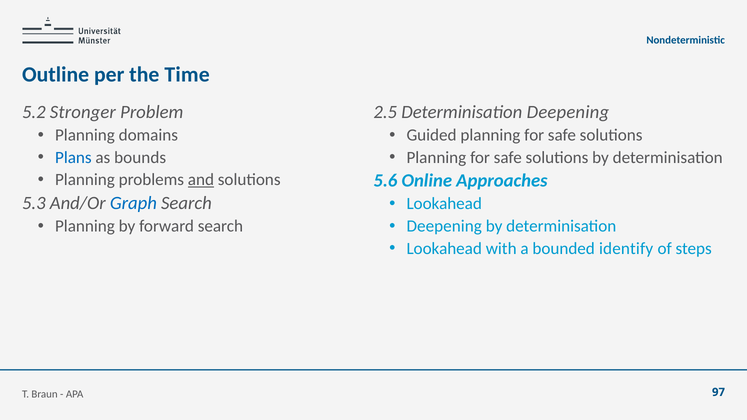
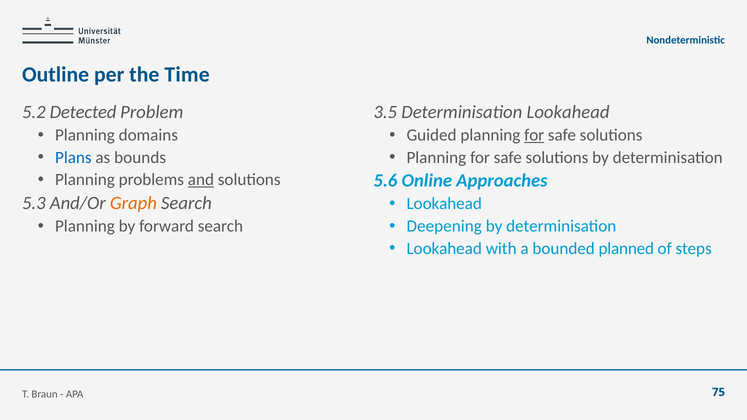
Stronger: Stronger -> Detected (83, 112)
2.5: 2.5 -> 3.5 (385, 112)
Determinisation Deepening: Deepening -> Lookahead (568, 112)
for underline: none -> present (534, 135)
Graph colour: blue -> orange (133, 203)
identify: identify -> planned (626, 249)
97: 97 -> 75 (718, 392)
